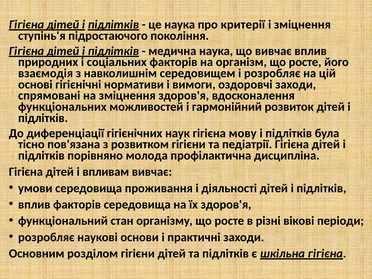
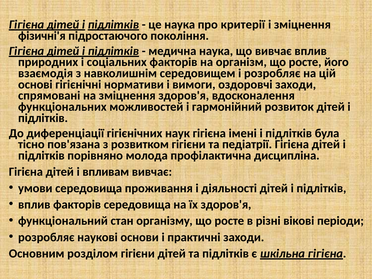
ступінь'я: ступінь'я -> фізичні'я (42, 36)
мову: мову -> імені (243, 133)
